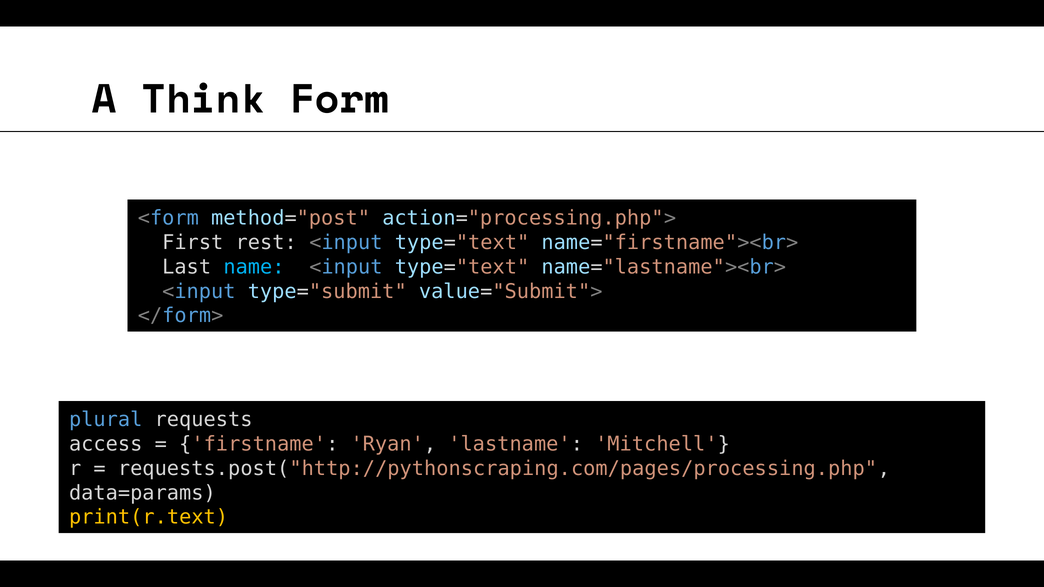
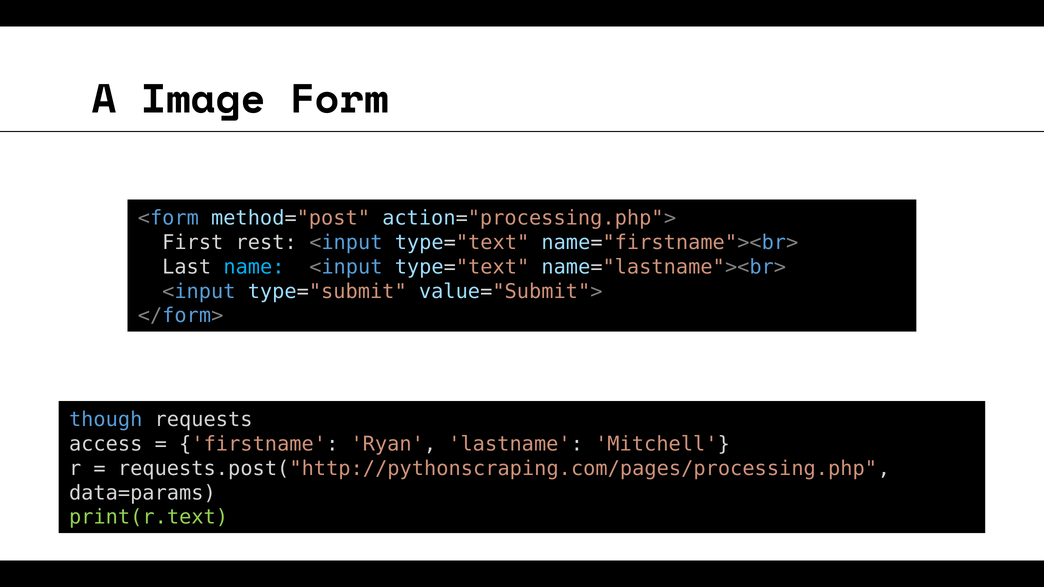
Think: Think -> Image (203, 99)
plural: plural -> though (106, 420)
print(r.text colour: yellow -> light green (149, 517)
